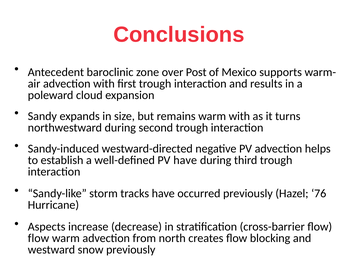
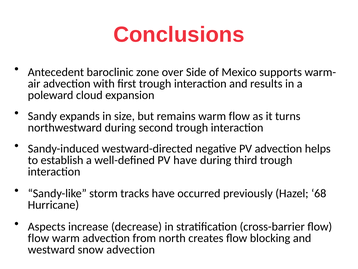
Post: Post -> Side (196, 72)
warm with: with -> flow (239, 116)
76: 76 -> 68 (319, 193)
snow previously: previously -> advection (131, 249)
